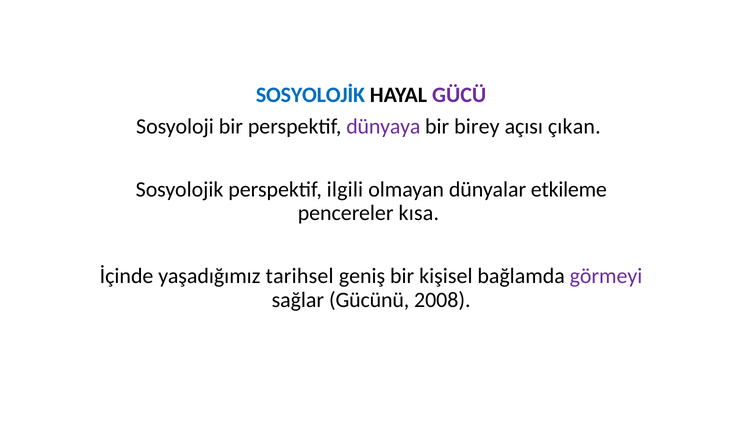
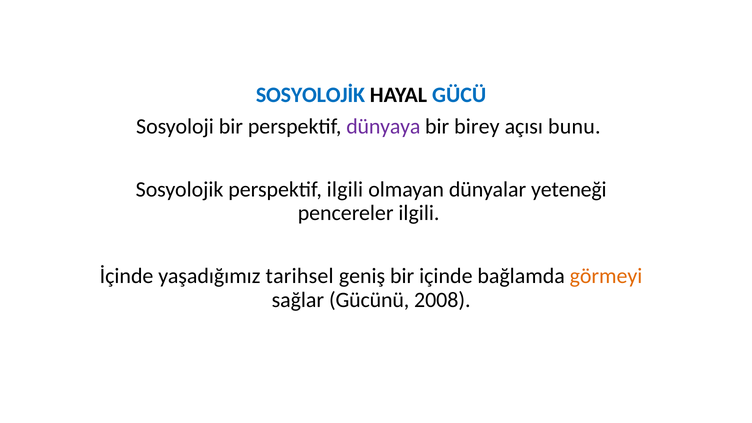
GÜCÜ colour: purple -> blue (459, 95)
çıkan: çıkan -> bunu (574, 126)
etkileme: etkileme -> yeteneği (569, 189)
pencereler kısa: kısa -> ilgili (419, 213)
kişisel: kişisel -> içinde (446, 276)
görmeyi colour: purple -> orange (606, 276)
